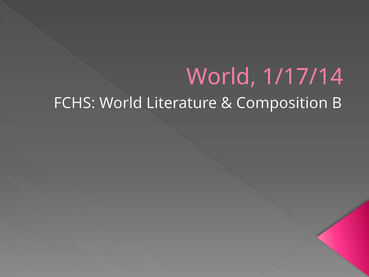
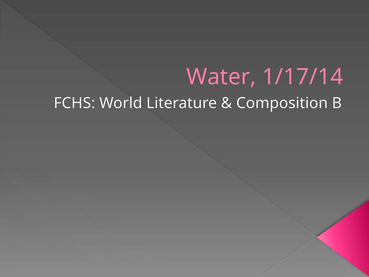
World: World -> Water (221, 77)
